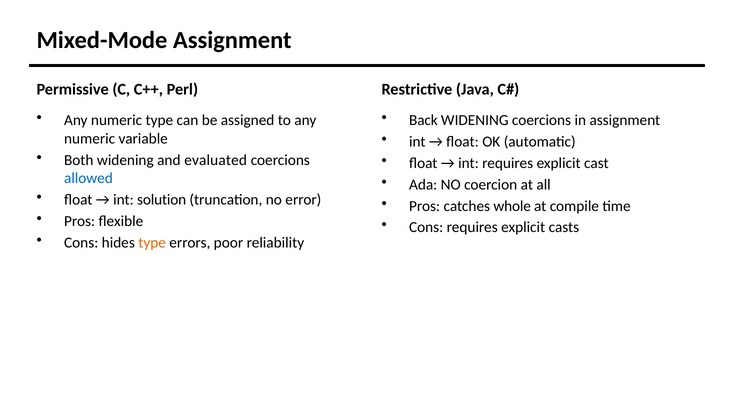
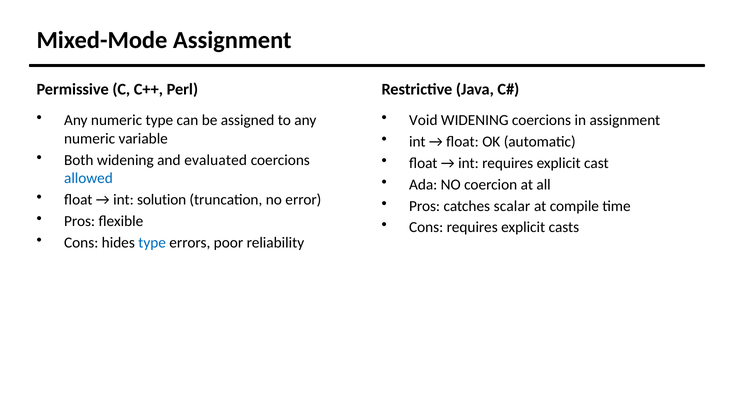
Back: Back -> Void (423, 120)
whole: whole -> scalar (512, 206)
type colour: orange -> blue (152, 243)
